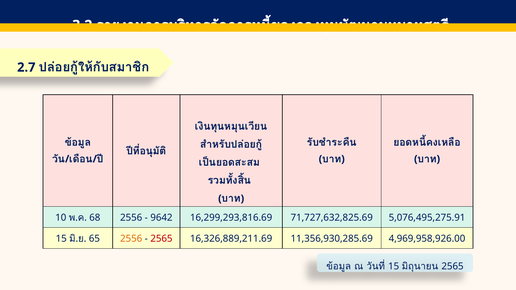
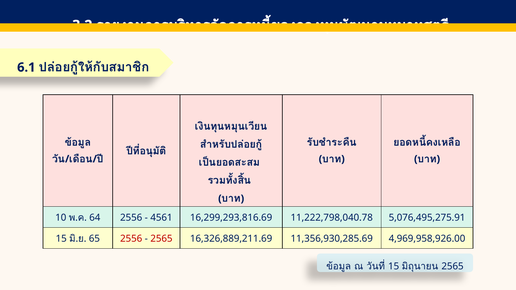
2.7: 2.7 -> 6.1 (26, 67)
68: 68 -> 64 (95, 218)
9642: 9642 -> 4561 (161, 218)
71,727,632,825.69: 71,727,632,825.69 -> 11,222,798,040.78 (332, 218)
2556 colour: orange -> red (131, 239)
